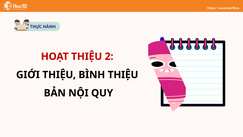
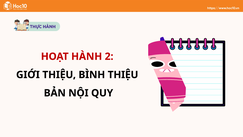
HOẠT THIỆU: THIỆU -> HÀNH (87, 56)
